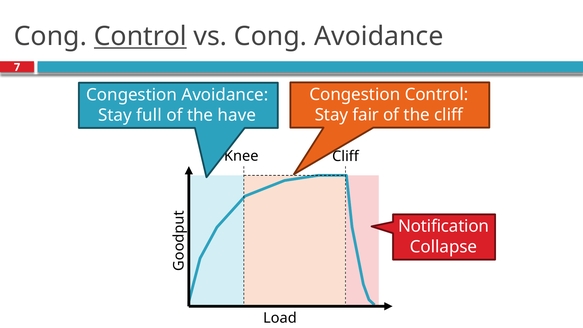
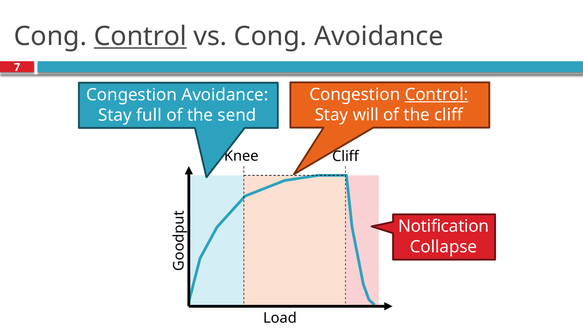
Control underline: none -> present (436, 94)
fair: fair -> will (366, 115)
have: have -> send (237, 115)
